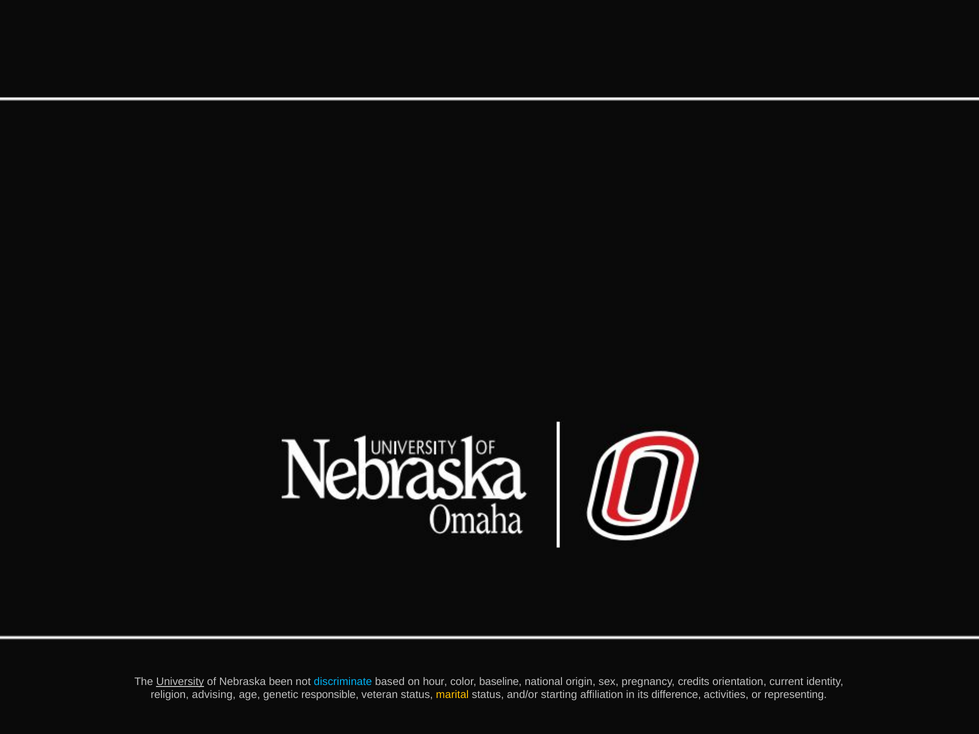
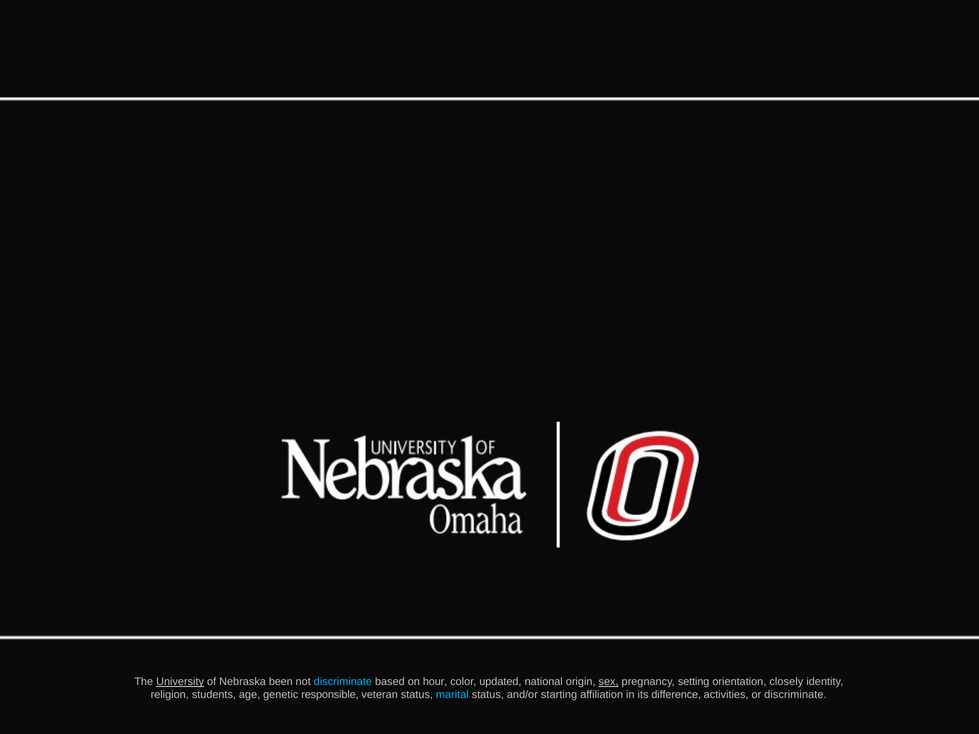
baseline: baseline -> updated (500, 682)
sex underline: none -> present (609, 682)
credits: credits -> setting (694, 682)
current: current -> closely (786, 682)
advising: advising -> students (214, 695)
marital colour: yellow -> light blue (452, 695)
or representing: representing -> discriminate (795, 695)
